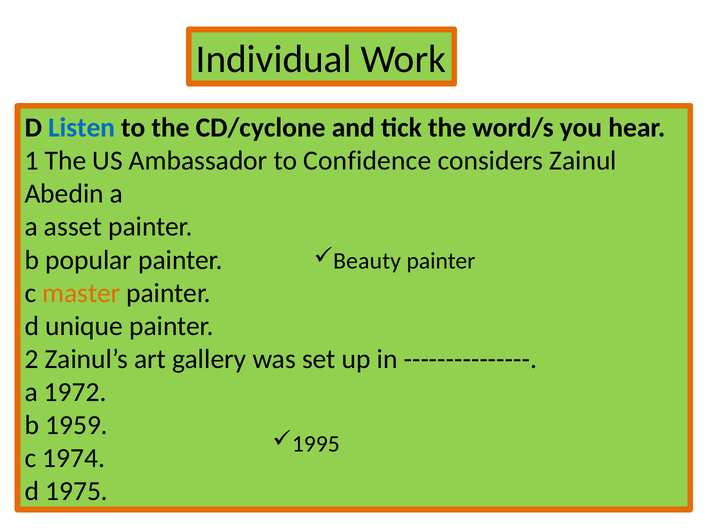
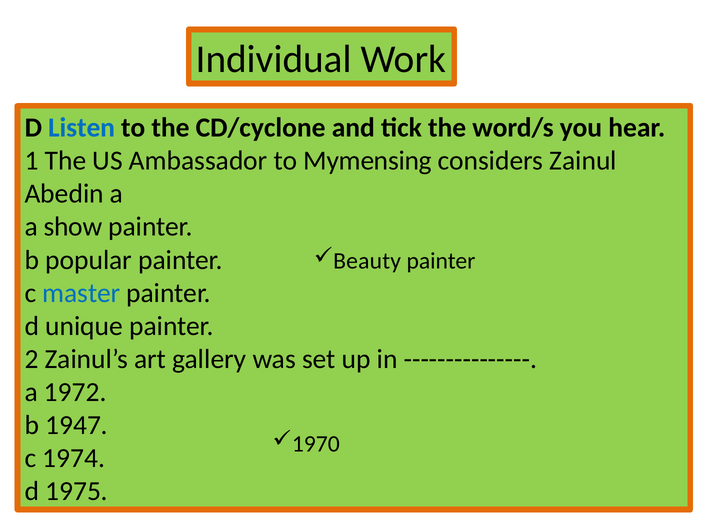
Confidence: Confidence -> Mymensing (368, 161)
asset: asset -> show (73, 227)
master colour: orange -> blue (81, 293)
1959: 1959 -> 1947 (77, 425)
1995: 1995 -> 1970 (316, 444)
